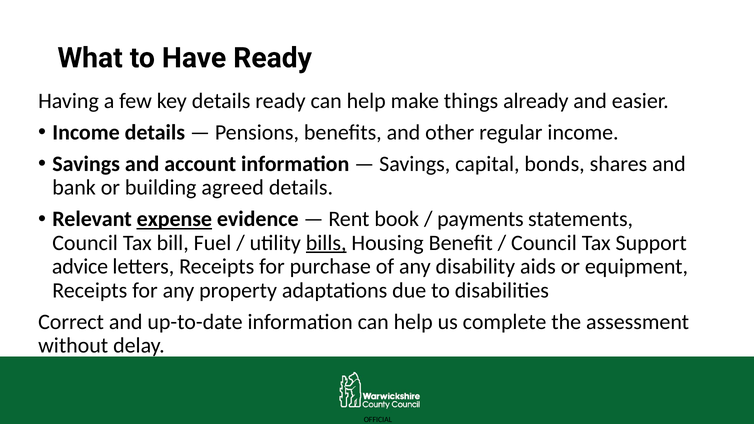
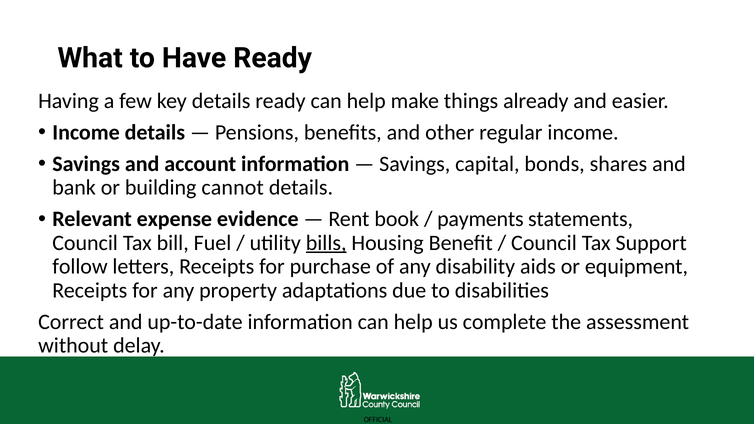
agreed: agreed -> cannot (233, 188)
expense underline: present -> none (174, 219)
advice: advice -> follow (80, 267)
